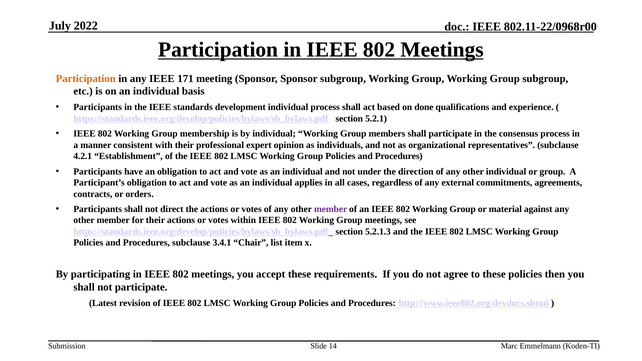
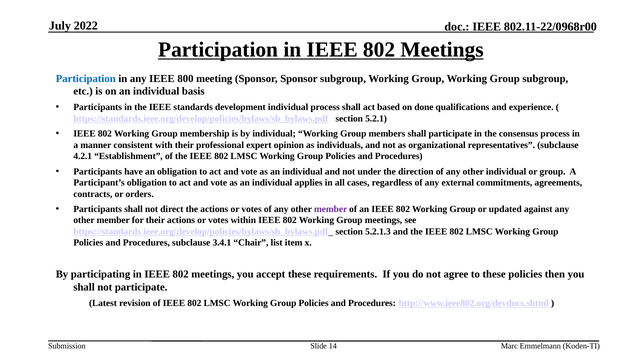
Participation colour: orange -> blue (86, 79)
171: 171 -> 800 (185, 79)
material: material -> updated (505, 209)
